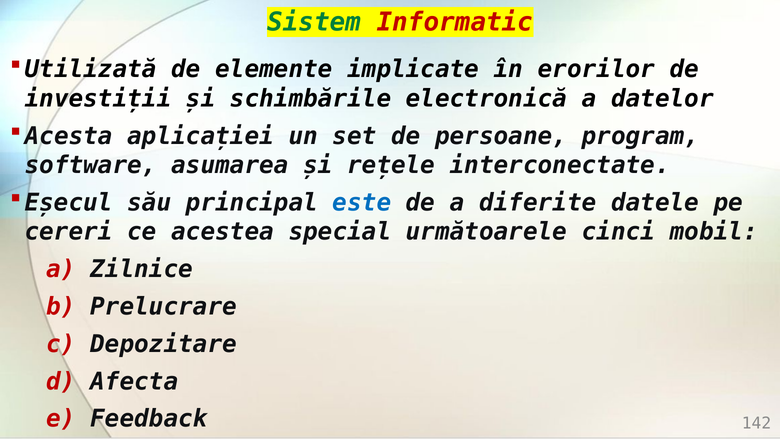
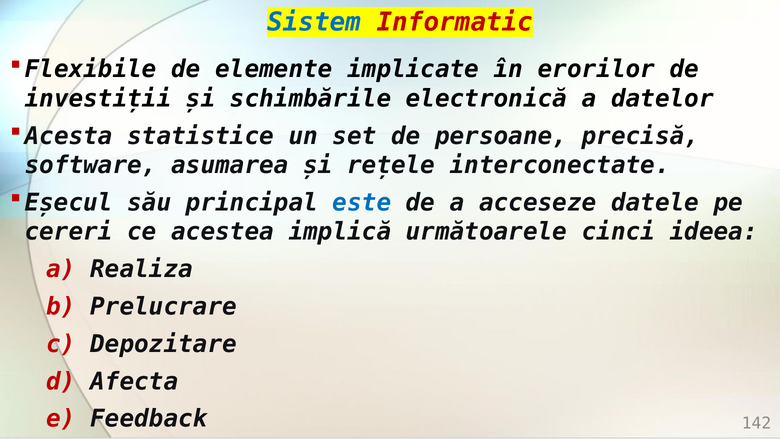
Sistem colour: green -> blue (314, 22)
Utilizată: Utilizată -> Flexibile (91, 69)
aplicației: aplicației -> statistice (201, 136)
program: program -> precisă (640, 136)
diferite: diferite -> acceseze (538, 203)
special: special -> implică (340, 232)
mobil: mobil -> ideea (714, 232)
Zilnice: Zilnice -> Realiza (142, 269)
